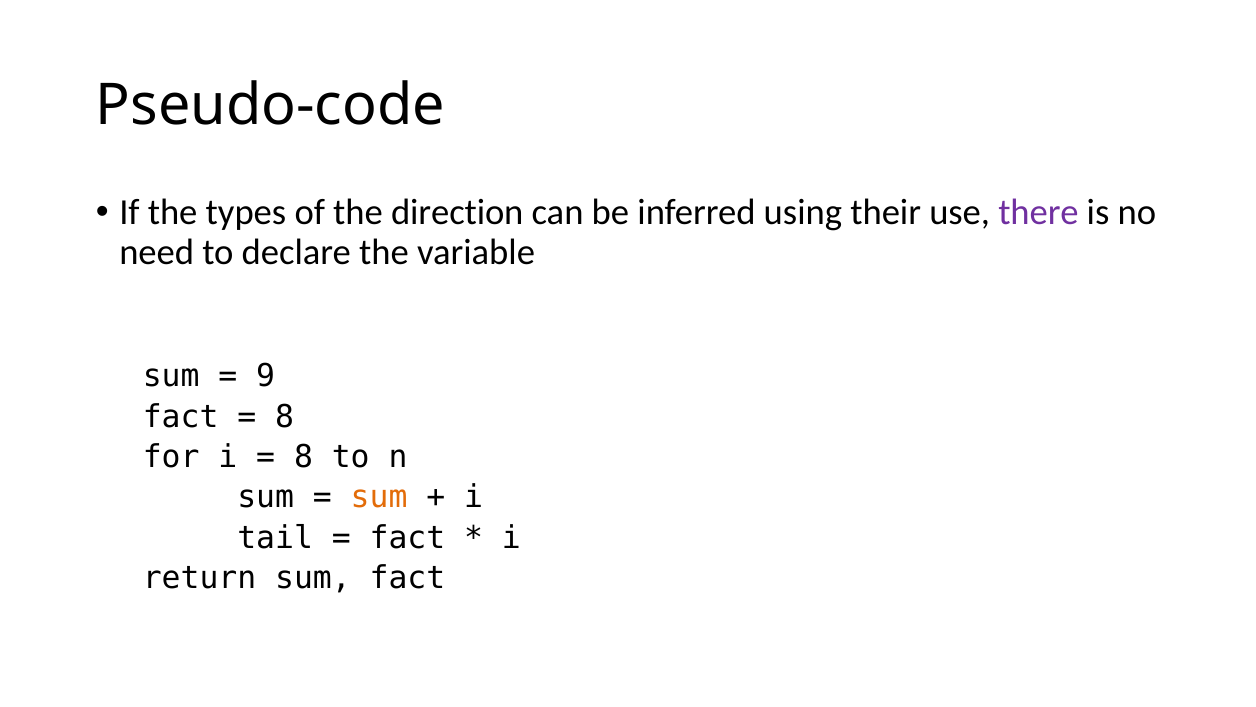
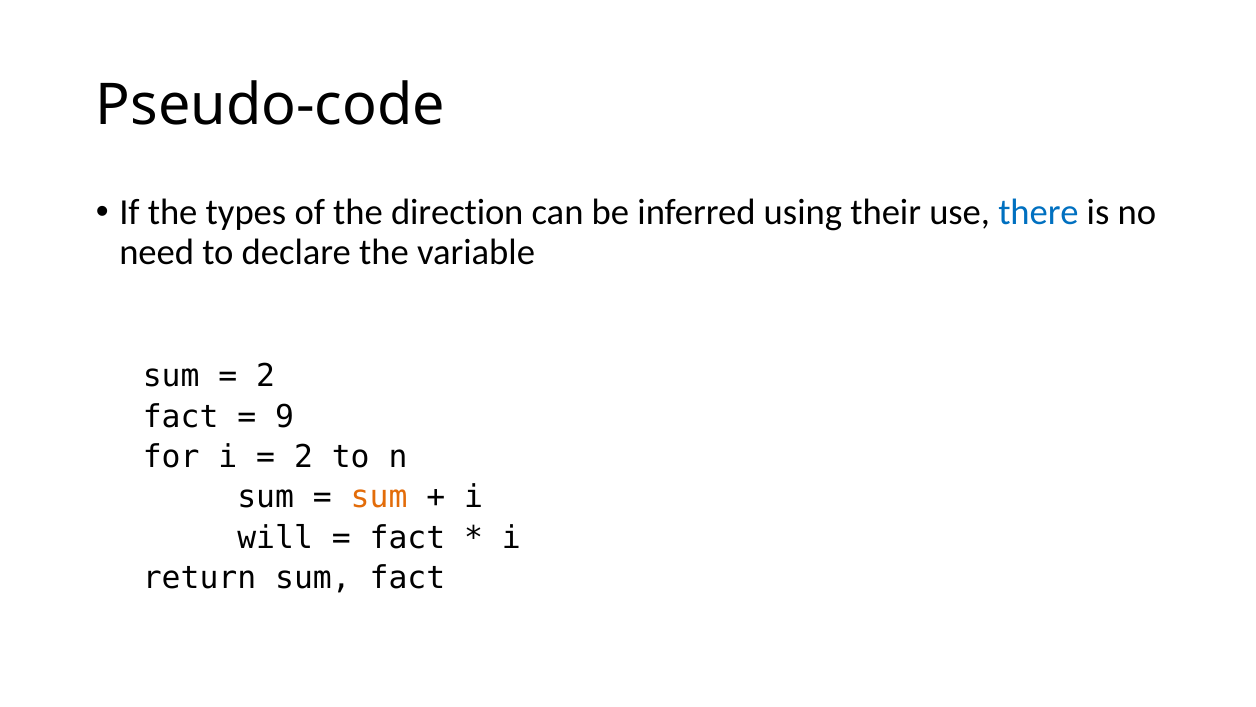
there colour: purple -> blue (1038, 212)
9: 9 -> 2 (266, 376)
8: 8 -> 9 (284, 416)
8: 8 -> 2 (303, 457)
tail: tail -> will (275, 538)
